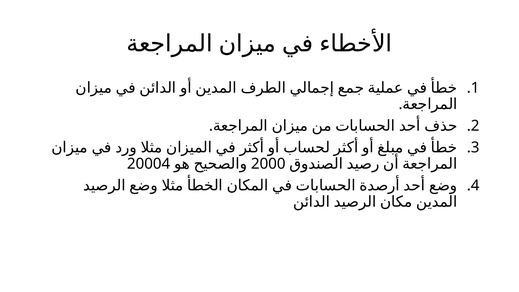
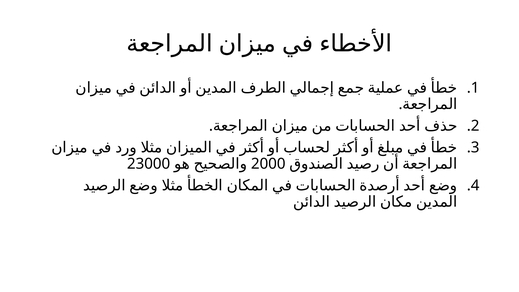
20004: 20004 -> 23000 (149, 164)
